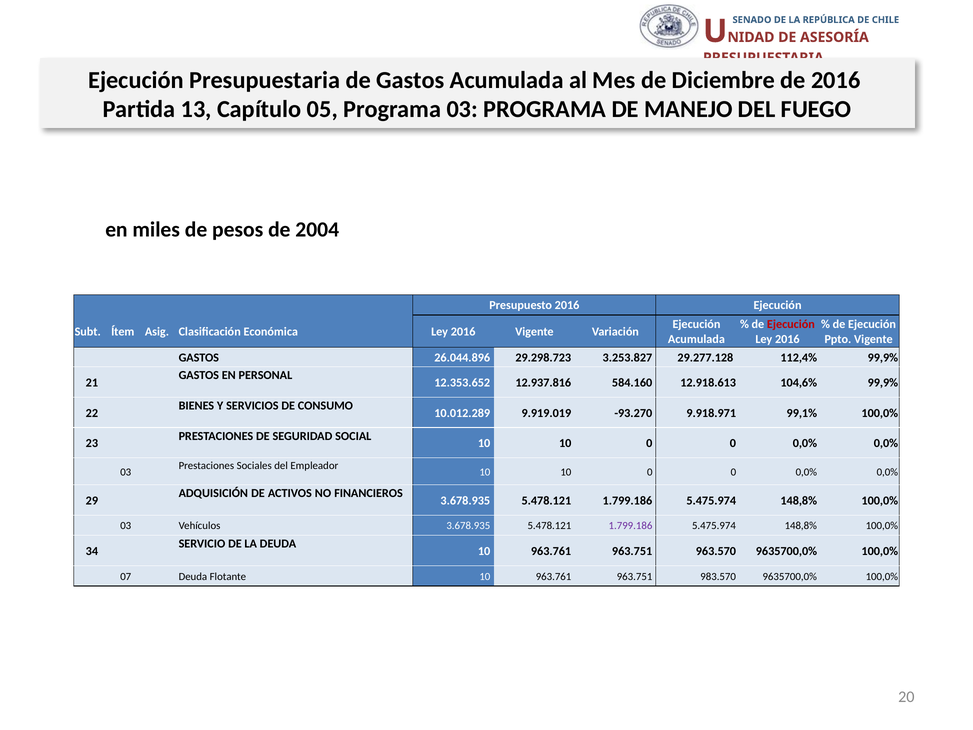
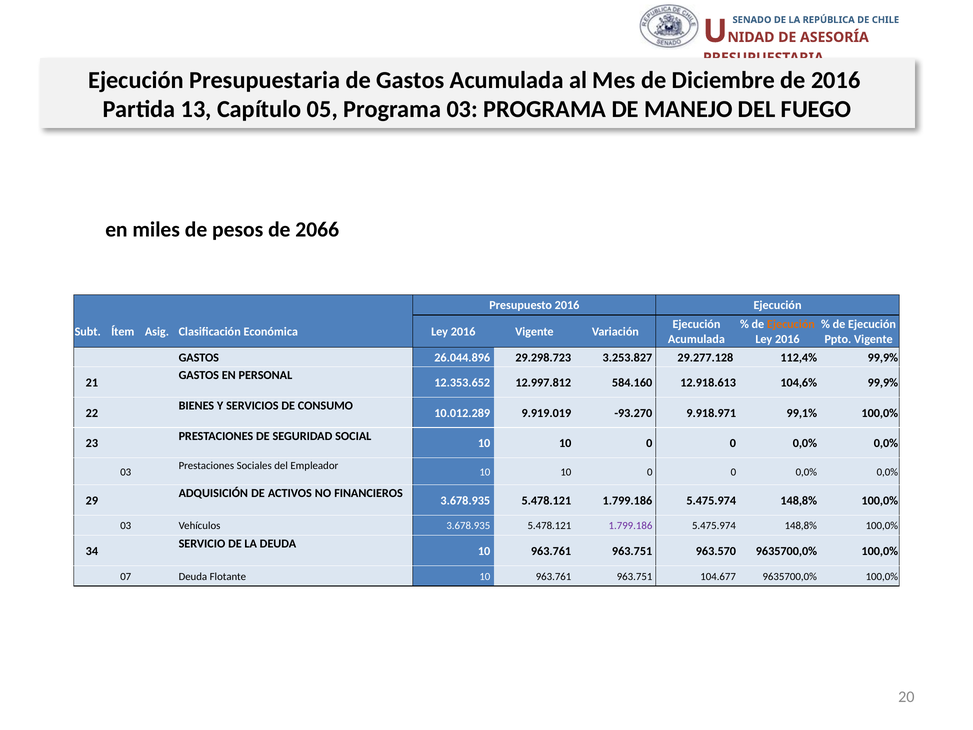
2004: 2004 -> 2066 (317, 229)
Ejecución colour: red -> orange (791, 324)
12.937.816: 12.937.816 -> 12.997.812 (543, 383)
983.570: 983.570 -> 104.677 (718, 576)
